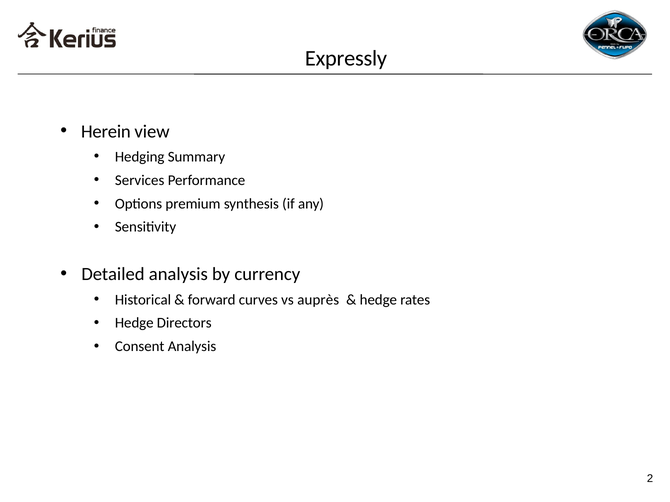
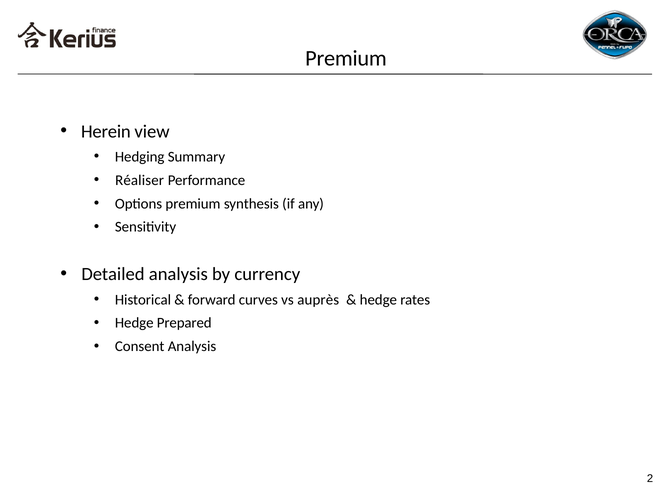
Expressly: Expressly -> Premium (346, 58)
Services: Services -> Réaliser (140, 180)
Directors: Directors -> Prepared (184, 323)
